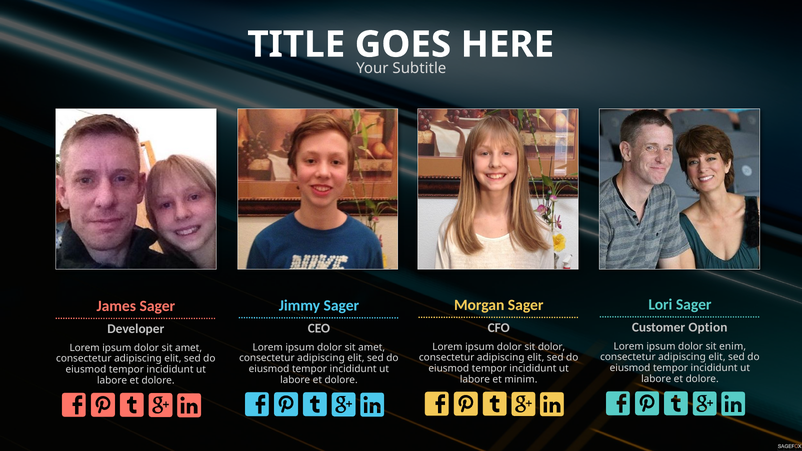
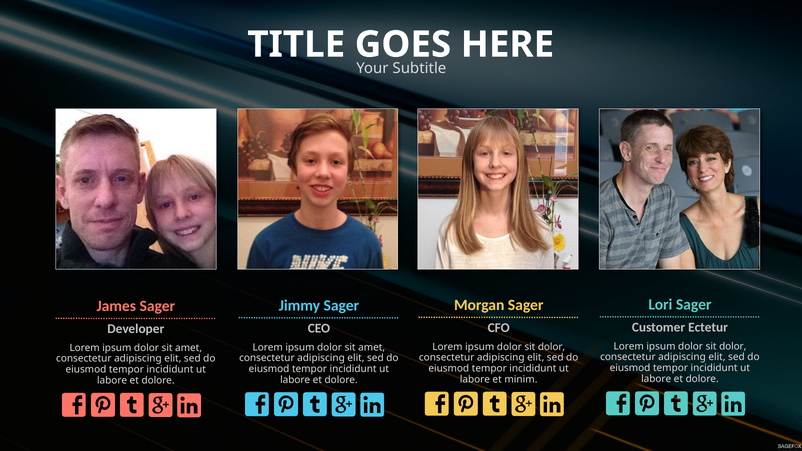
Option: Option -> Ectetur (708, 328)
enim: enim -> dolor (733, 346)
